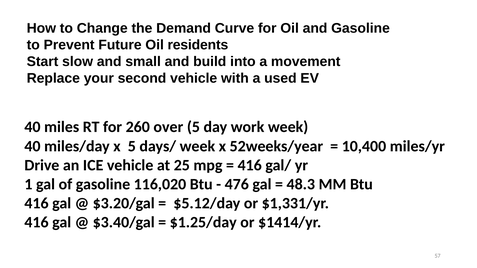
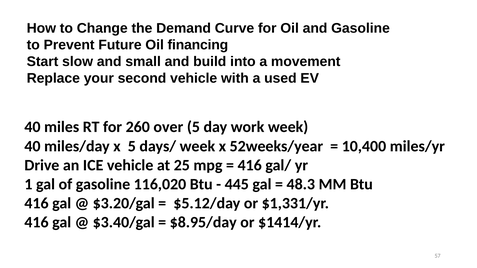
residents: residents -> financing (198, 45)
476: 476 -> 445 (237, 184)
$1.25/day: $1.25/day -> $8.95/day (203, 223)
